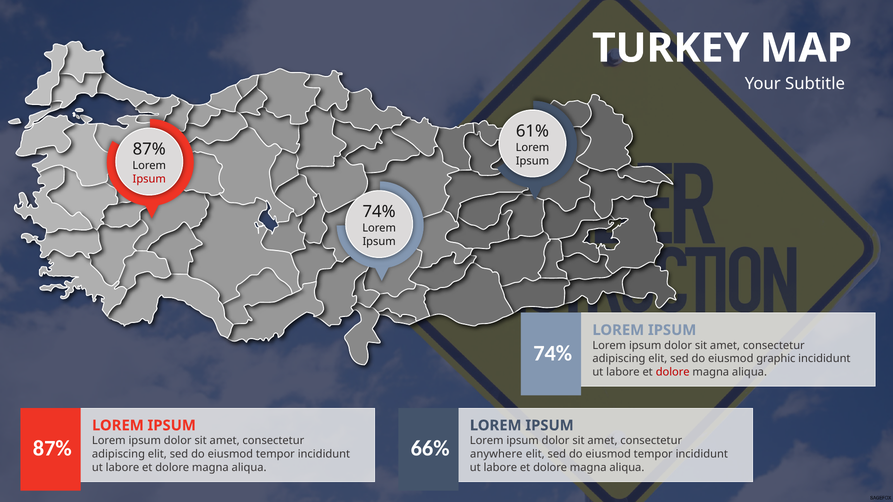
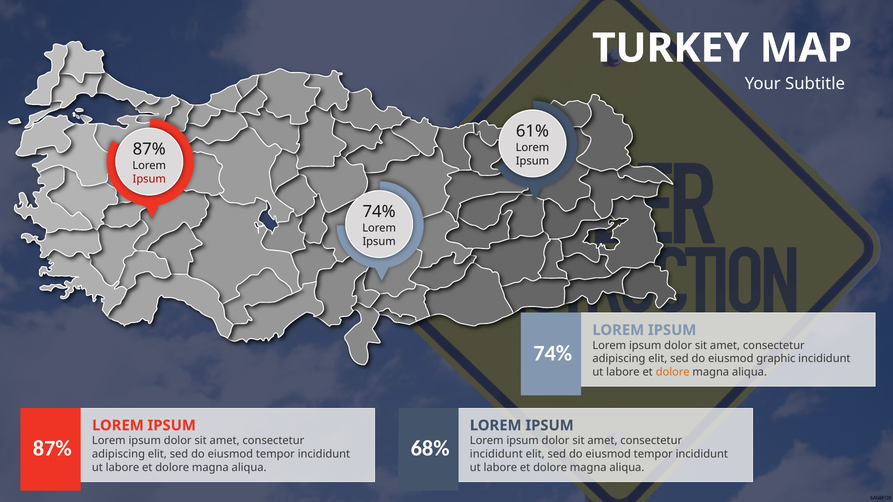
dolore colour: red -> orange (673, 372)
66%: 66% -> 68% (430, 449)
anywhere: anywhere -> incididunt (496, 454)
